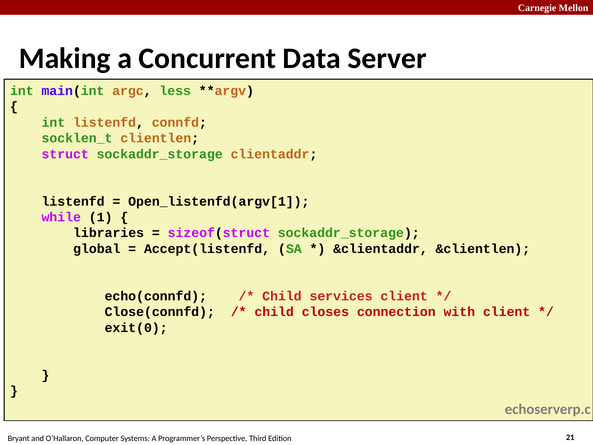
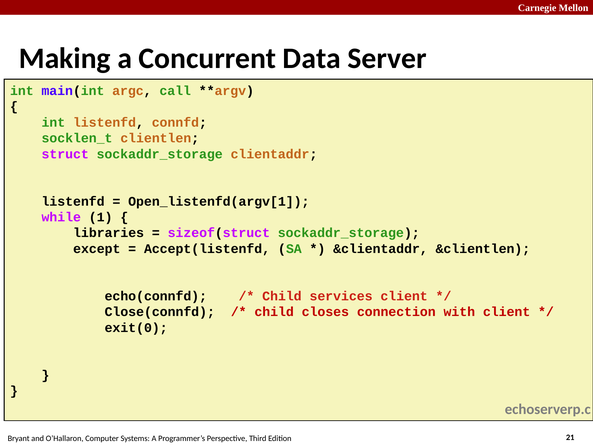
less: less -> call (175, 91)
global: global -> except (97, 249)
